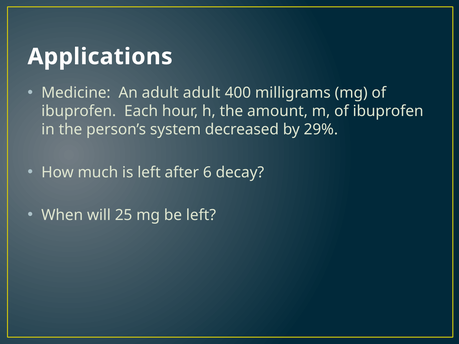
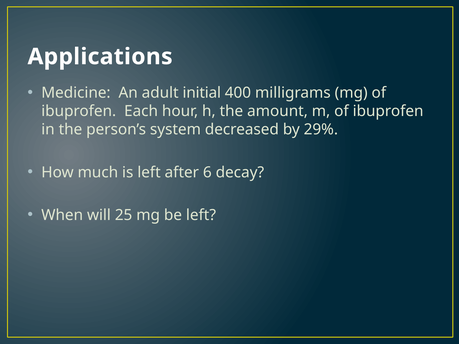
adult adult: adult -> initial (202, 93)
